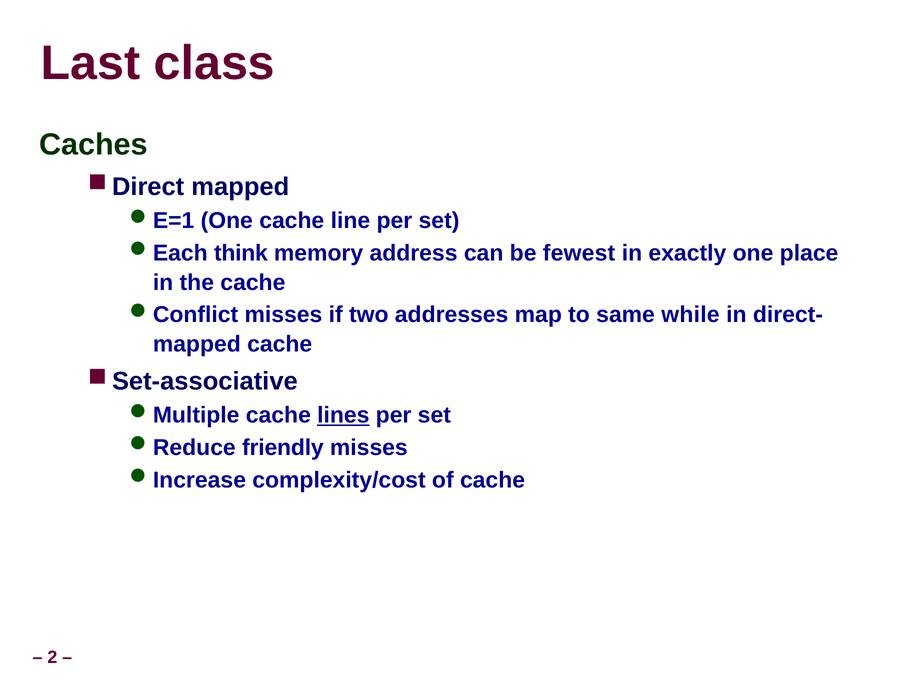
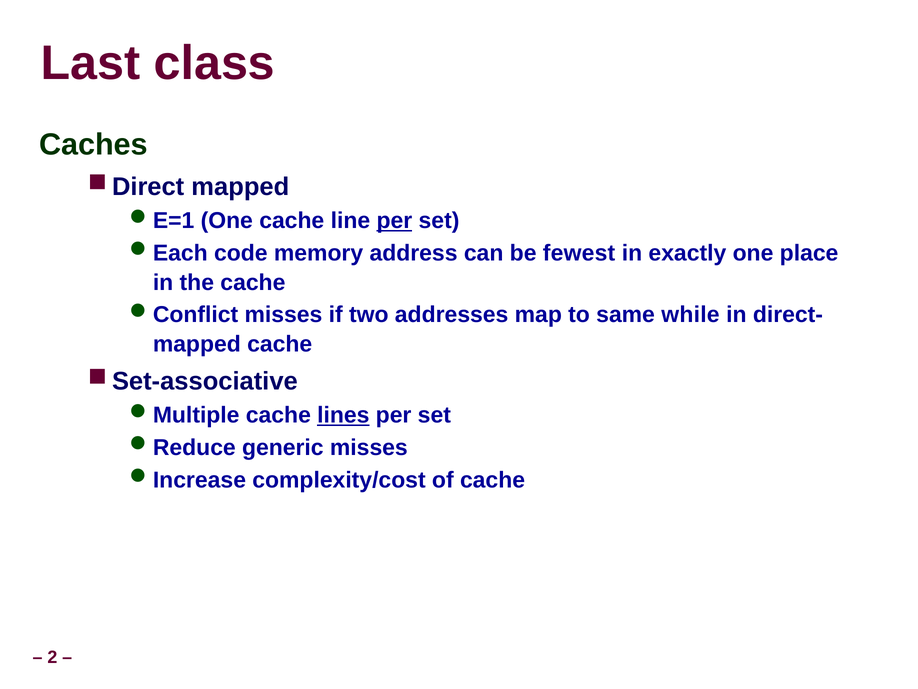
per underline: none -> present (394, 221)
think: think -> code (241, 253)
friendly: friendly -> generic (283, 447)
